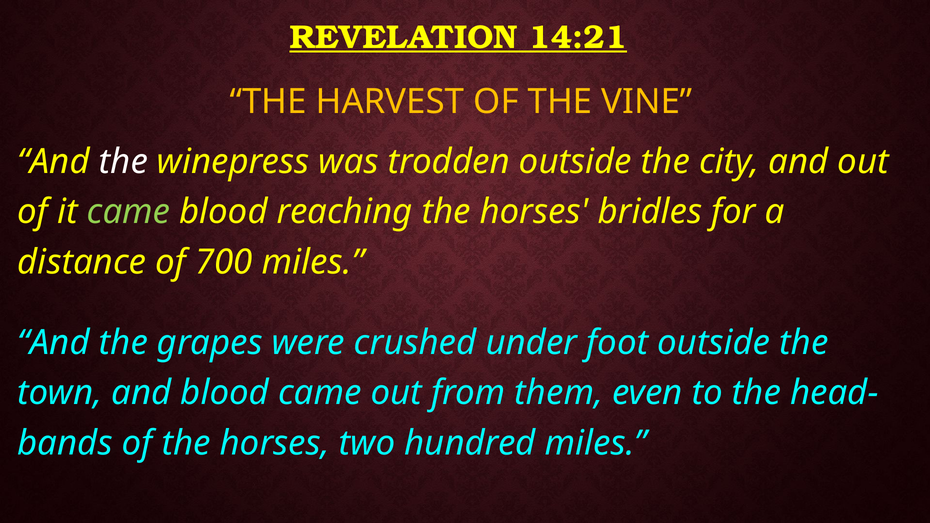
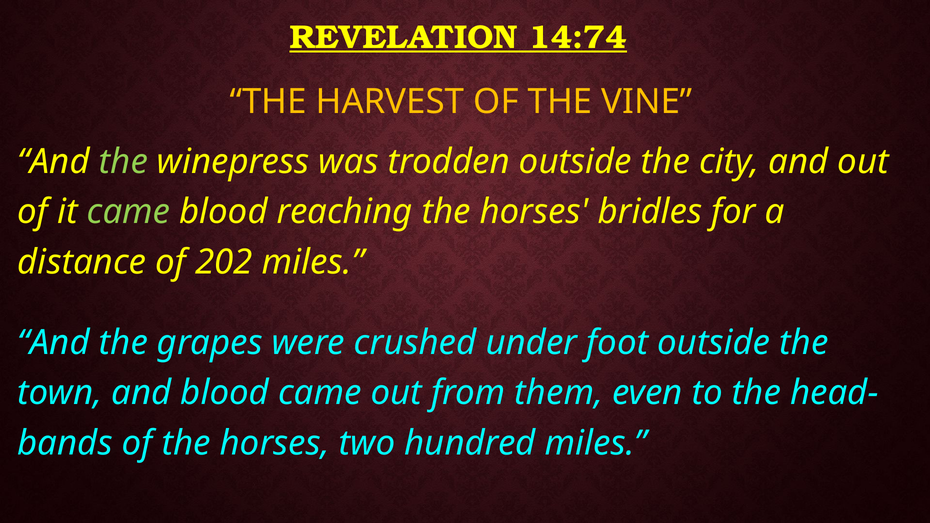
14:21: 14:21 -> 14:74 (578, 37)
the colour: white -> light green (123, 162)
700: 700 -> 202 (224, 262)
